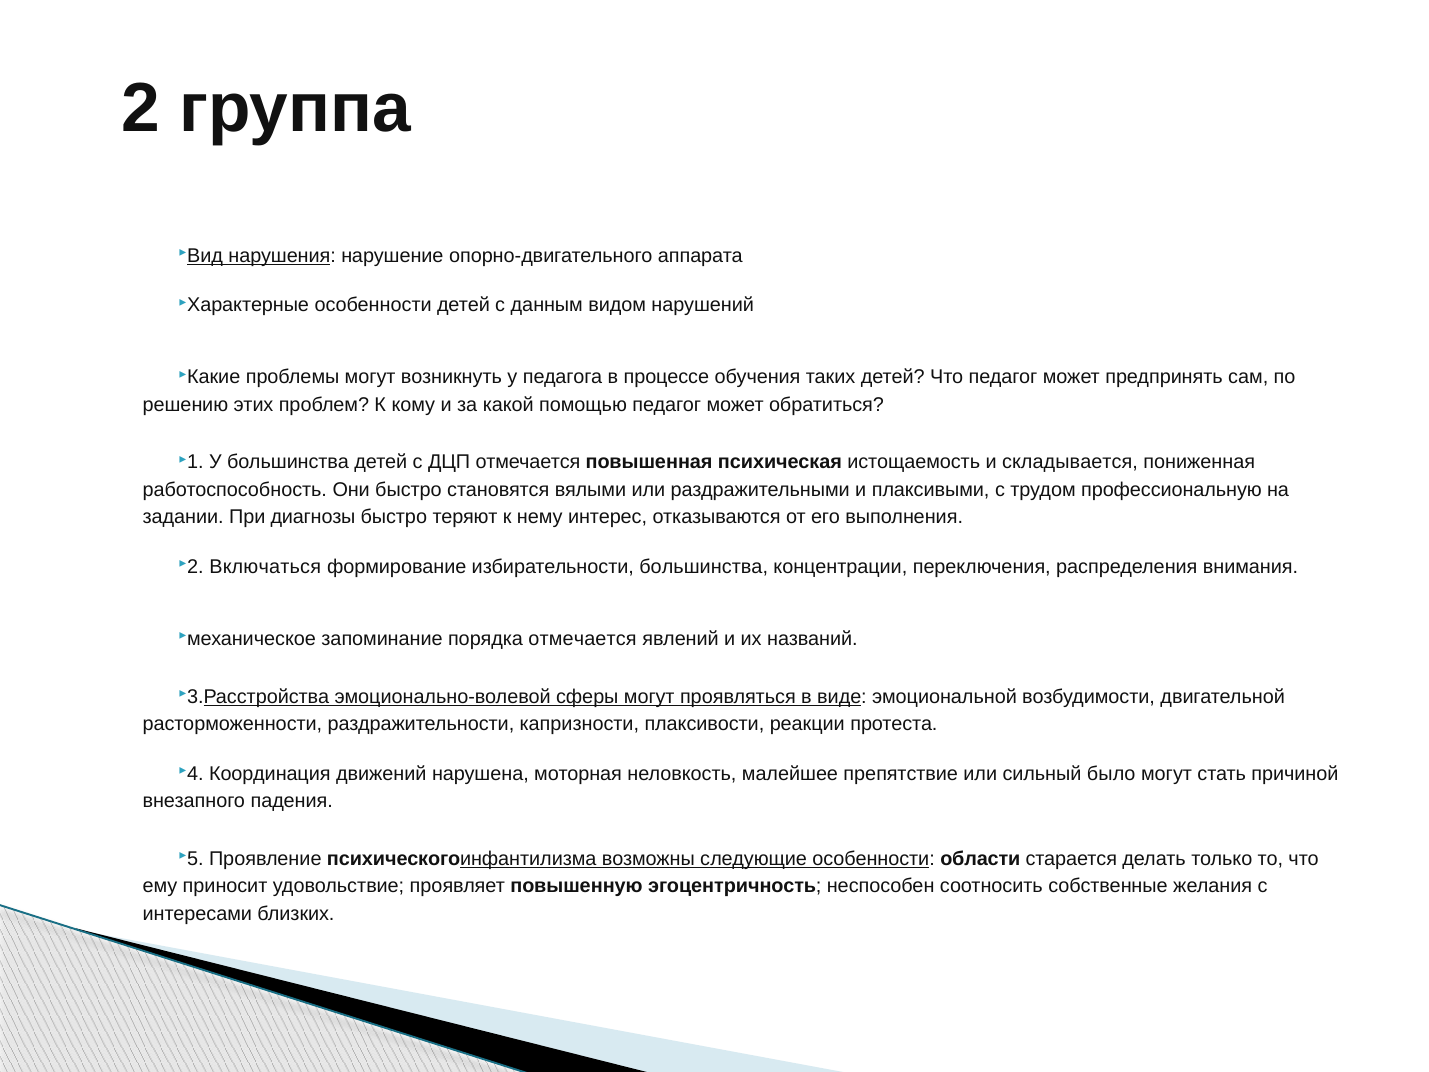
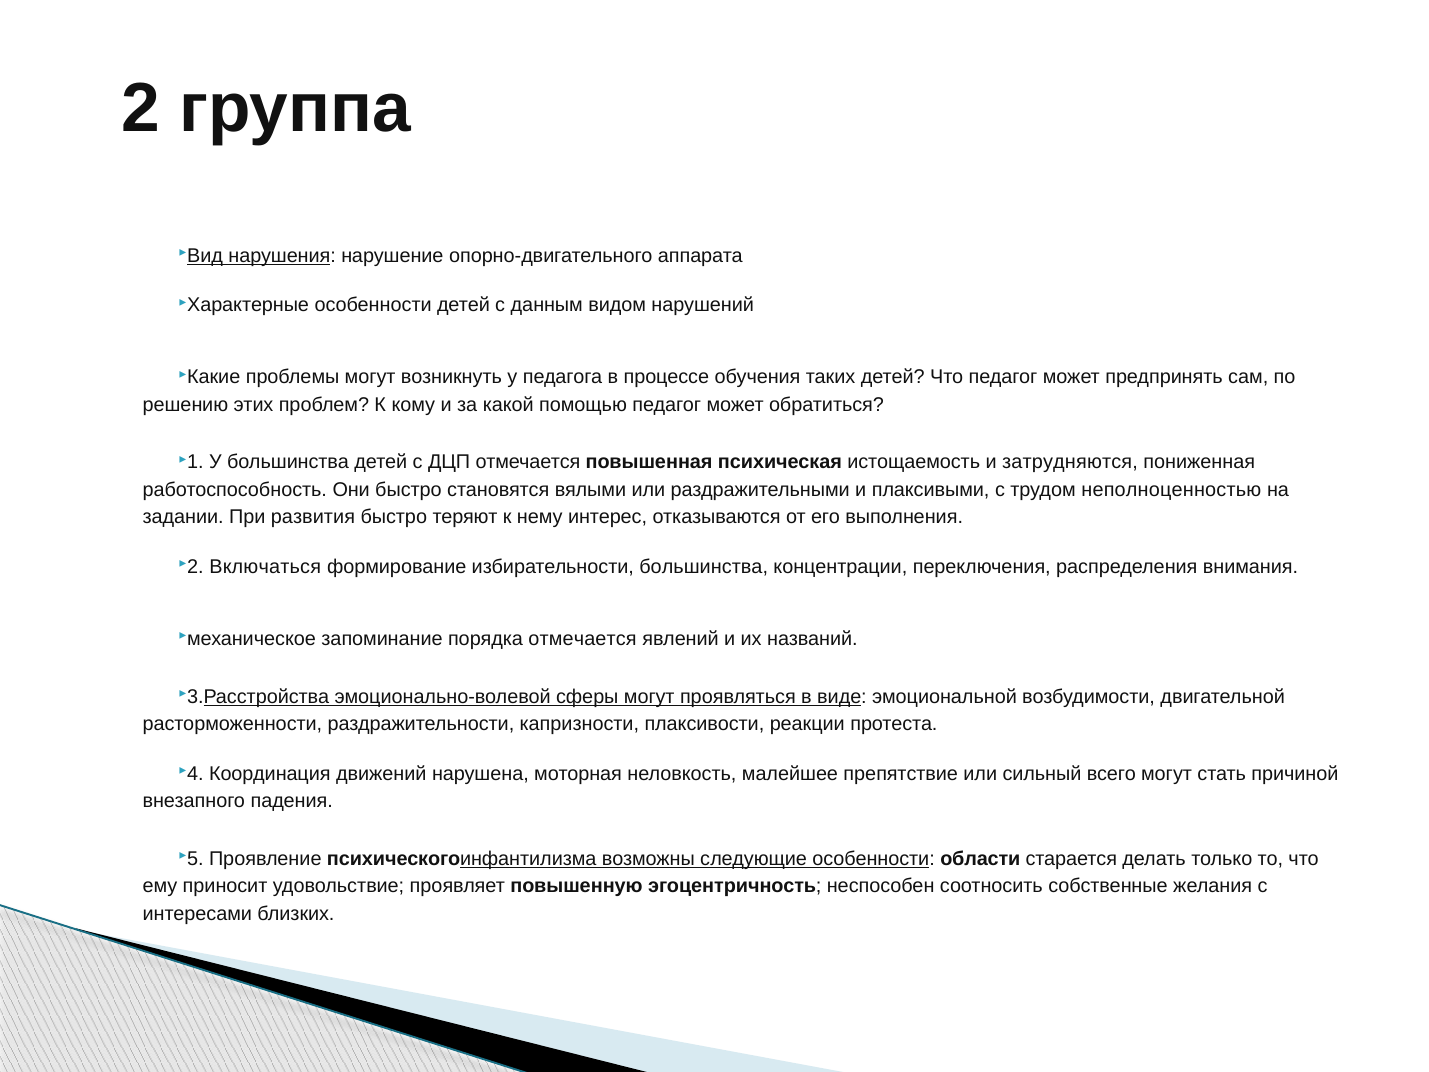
складывается: складывается -> затрудняются (1070, 462)
профессиональную: профессиональную -> неполноценностью (1171, 490)
диагнозы: диагнозы -> развития (313, 517)
было: было -> всего (1111, 774)
